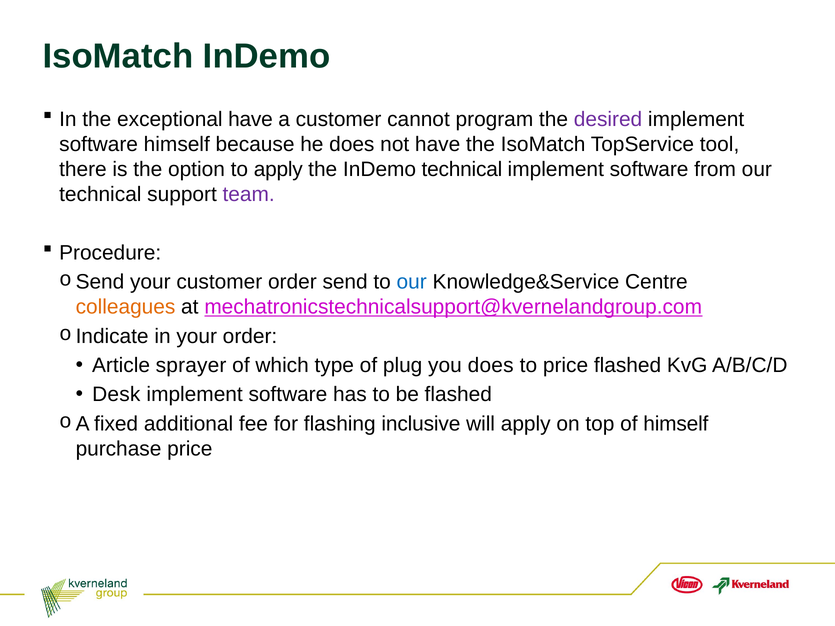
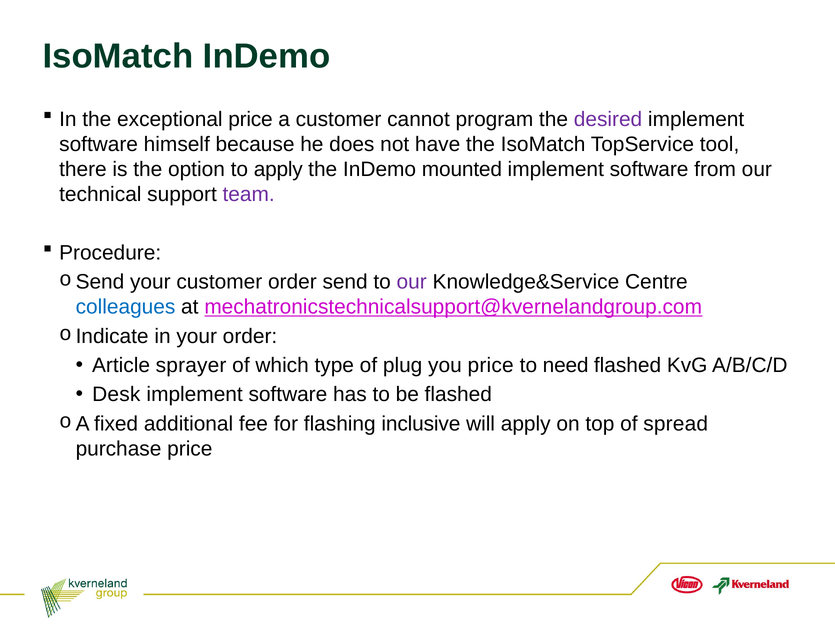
exceptional have: have -> price (250, 119)
InDemo technical: technical -> mounted (462, 169)
our colour: blue -> purple (412, 282)
colleagues colour: orange -> blue (126, 307)
you does: does -> price (491, 366)
to price: price -> need (566, 366)
of himself: himself -> spread (676, 424)
